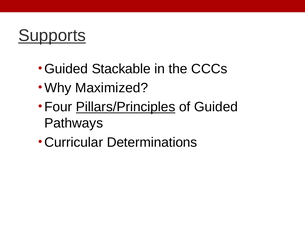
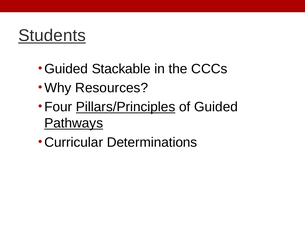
Supports: Supports -> Students (52, 35)
Maximized: Maximized -> Resources (112, 88)
Pathways underline: none -> present (74, 123)
